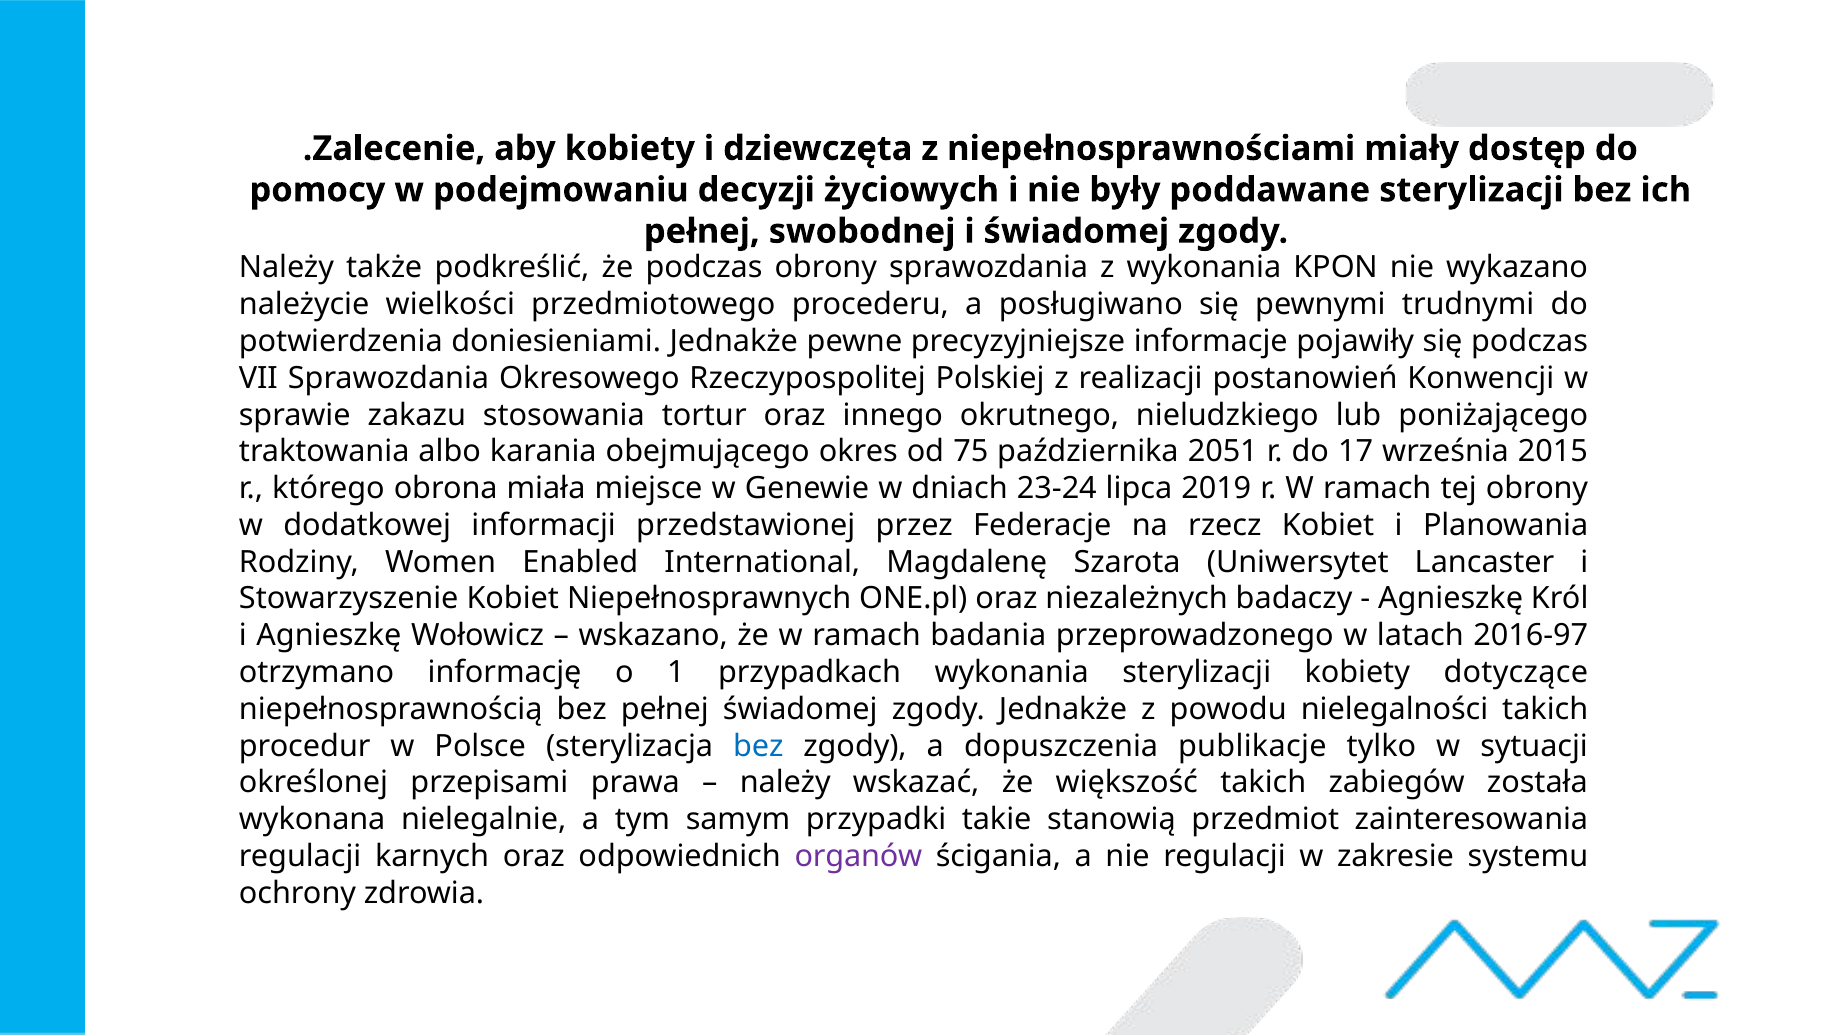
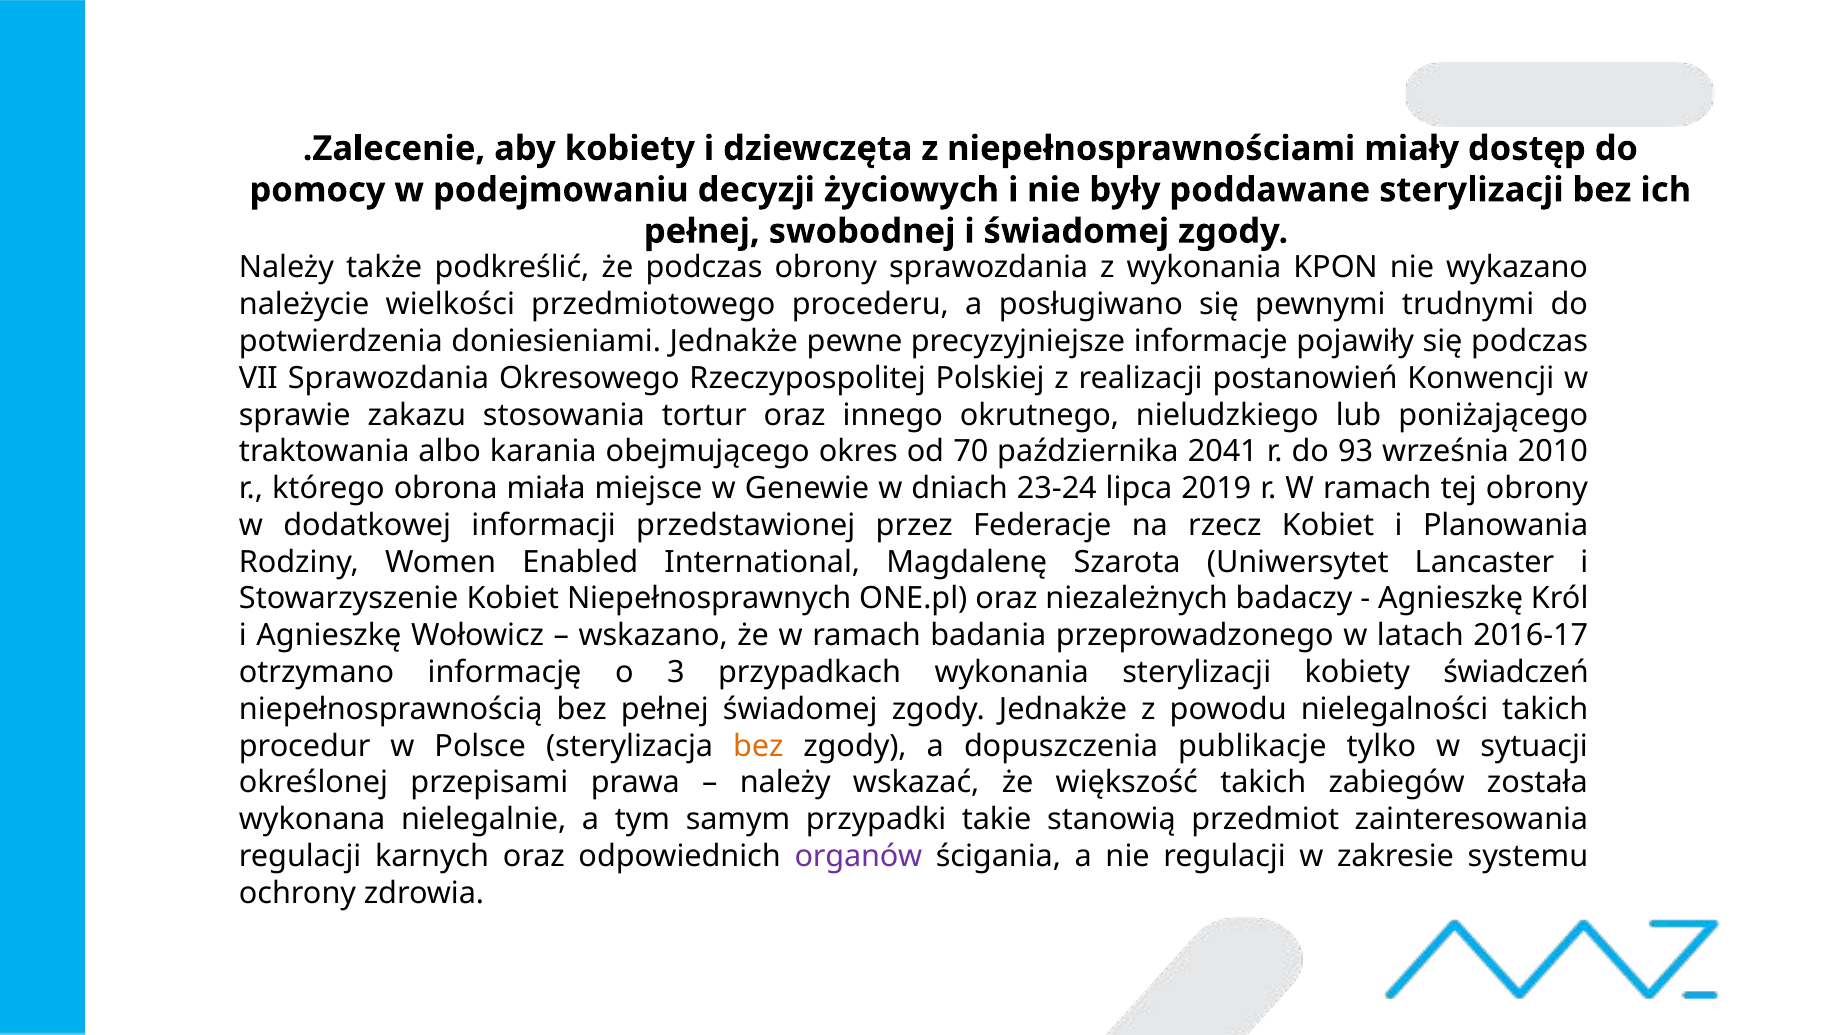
75: 75 -> 70 (971, 452)
2051: 2051 -> 2041 (1223, 452)
17: 17 -> 93 (1356, 452)
2015: 2015 -> 2010 (1553, 452)
2016-97: 2016-97 -> 2016-17 (1531, 636)
1: 1 -> 3 (676, 672)
dotyczące: dotyczące -> świadczeń (1516, 672)
bez colour: blue -> orange (758, 746)
